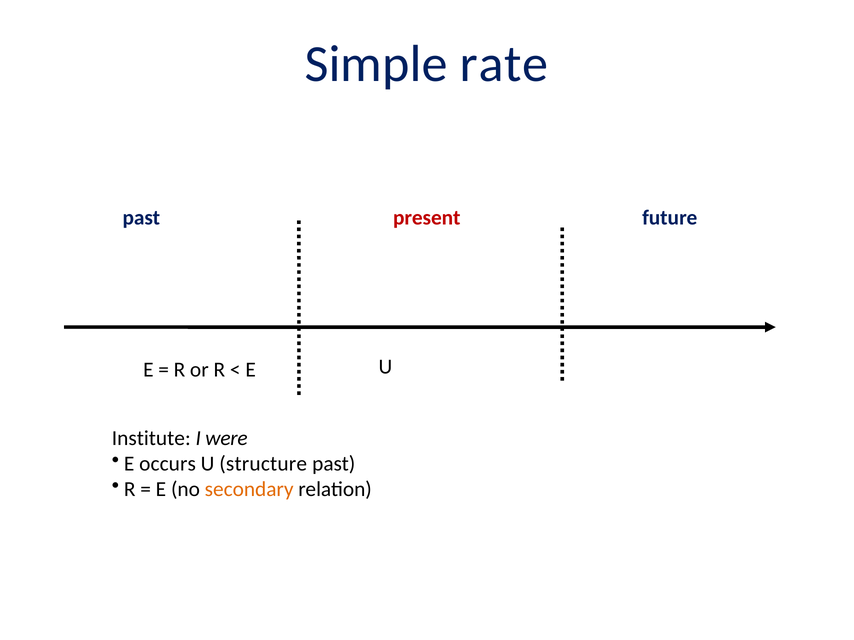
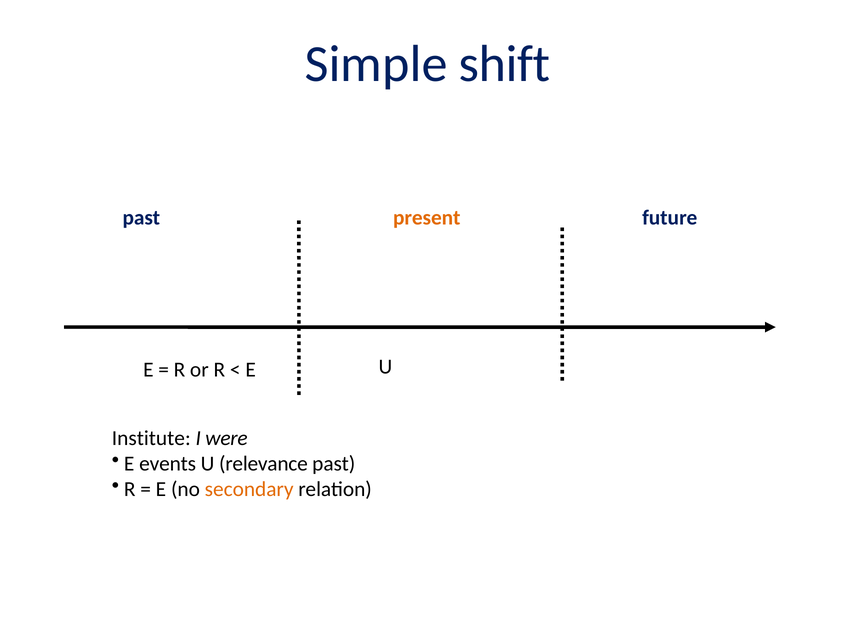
rate: rate -> shift (504, 64)
present colour: red -> orange (427, 218)
occurs: occurs -> events (168, 464)
structure: structure -> relevance (263, 464)
